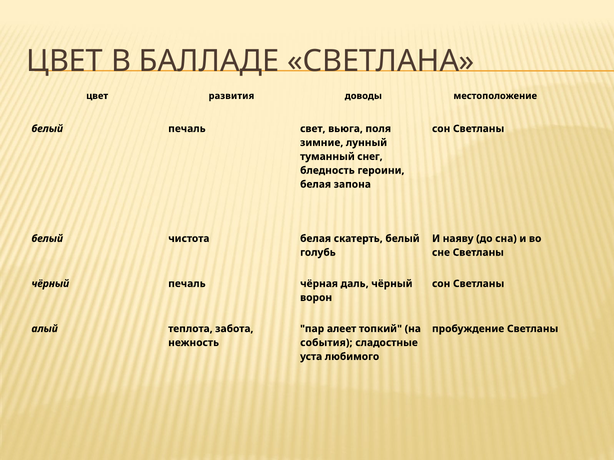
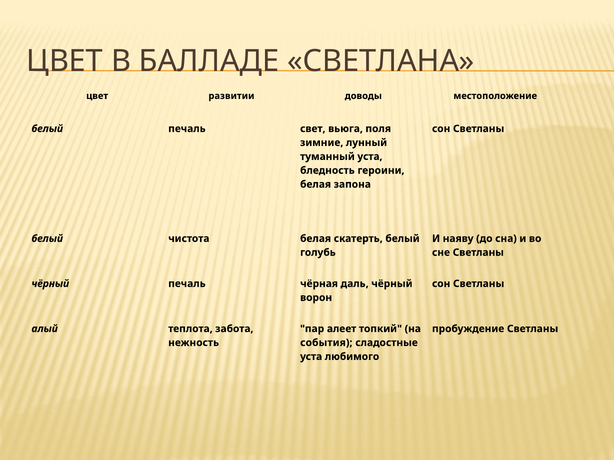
развития: развития -> развитии (231, 96)
туманный снег: снег -> уста (370, 157)
